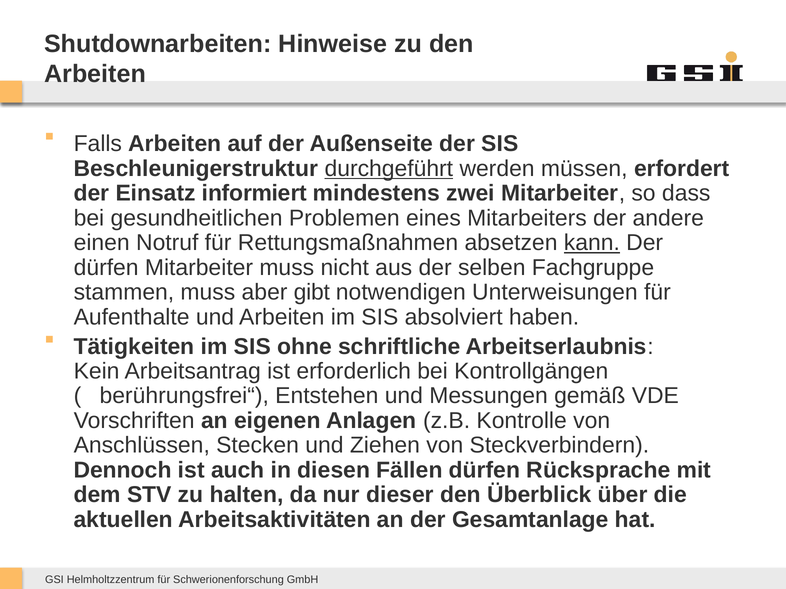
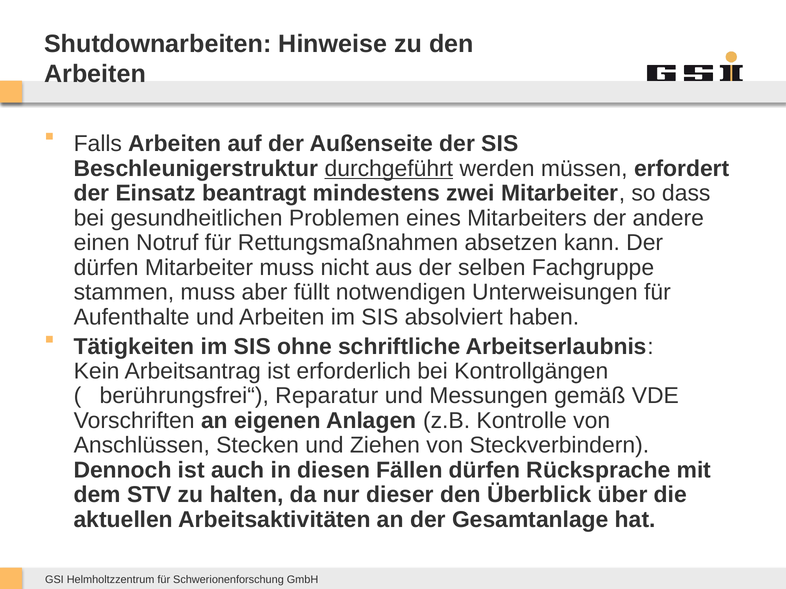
informiert: informiert -> beantragt (254, 194)
kann underline: present -> none (592, 243)
gibt: gibt -> füllt (312, 293)
Entstehen: Entstehen -> Reparatur (327, 396)
